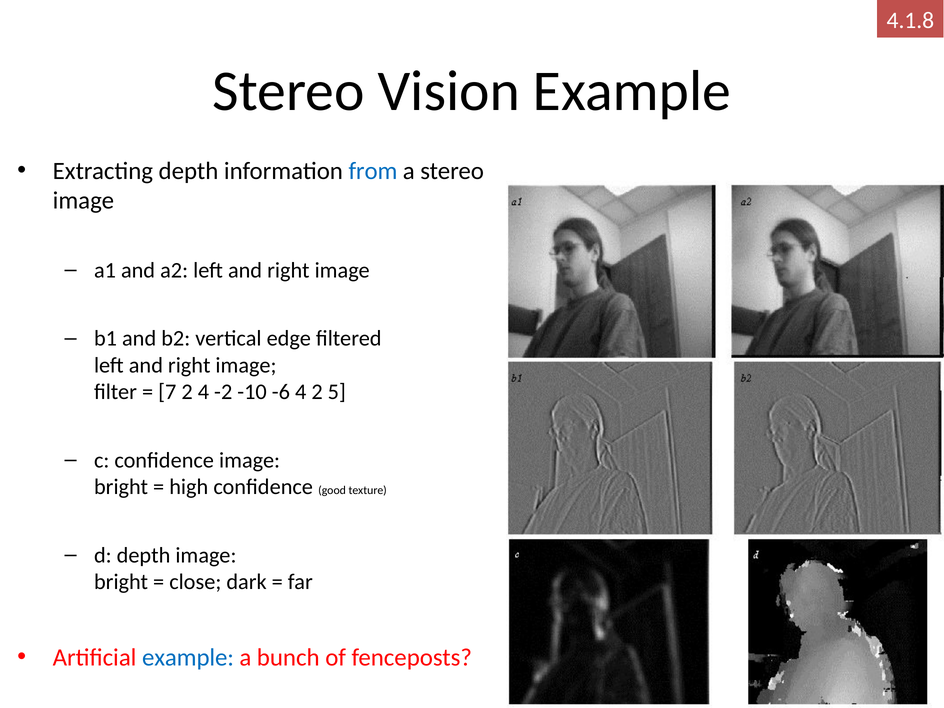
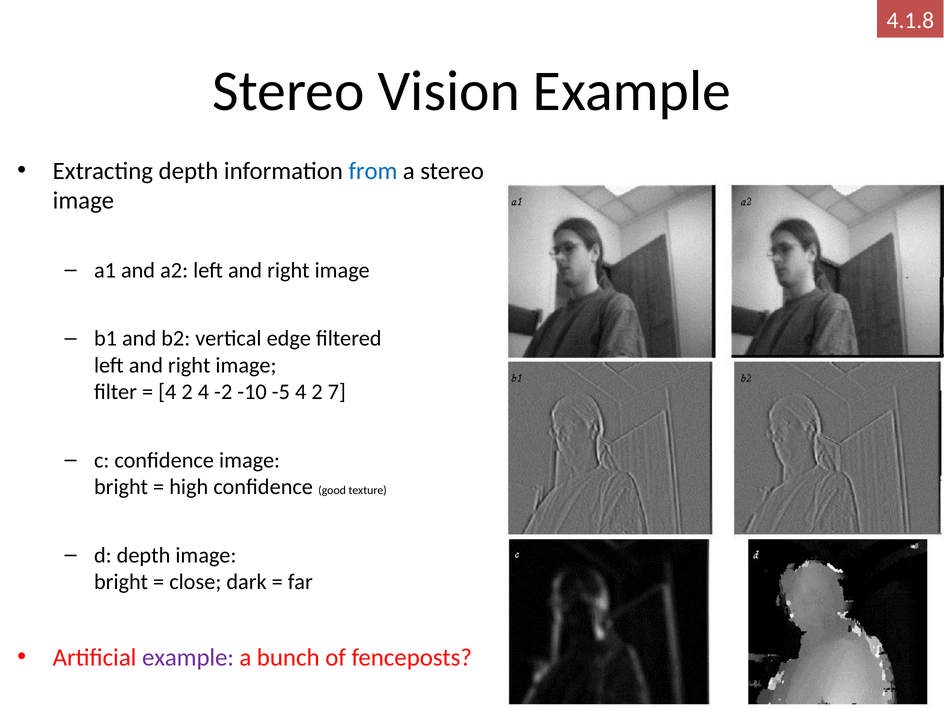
7: 7 -> 4 (167, 392)
-6: -6 -> -5 (281, 392)
5: 5 -> 7 (337, 392)
example colour: blue -> purple (188, 657)
